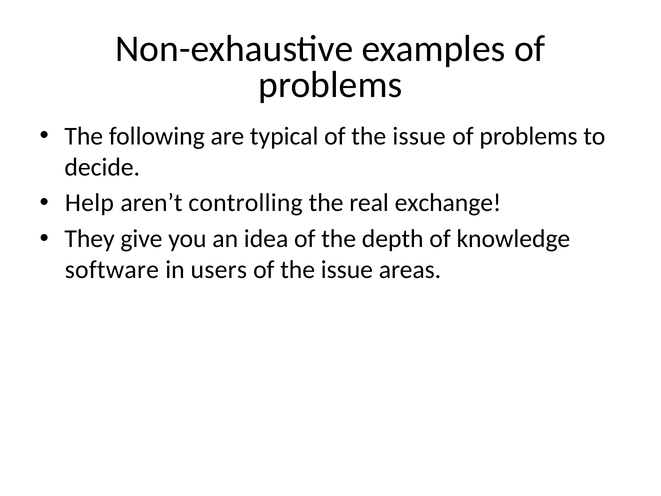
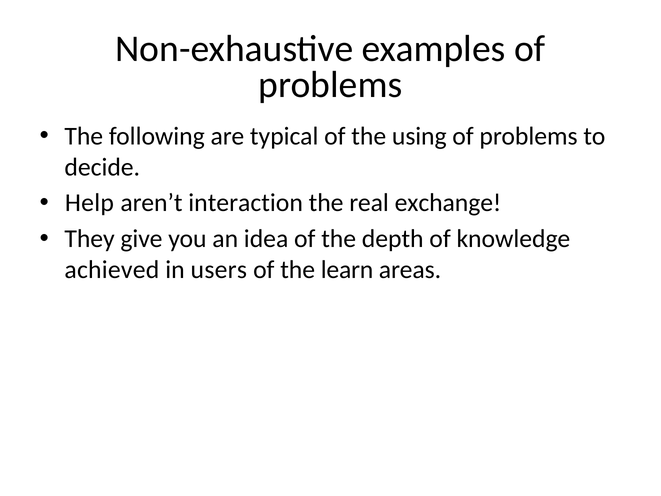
typical of the issue: issue -> using (419, 136)
controlling: controlling -> interaction (246, 203)
software: software -> achieved (112, 270)
issue: issue -> learn (347, 270)
